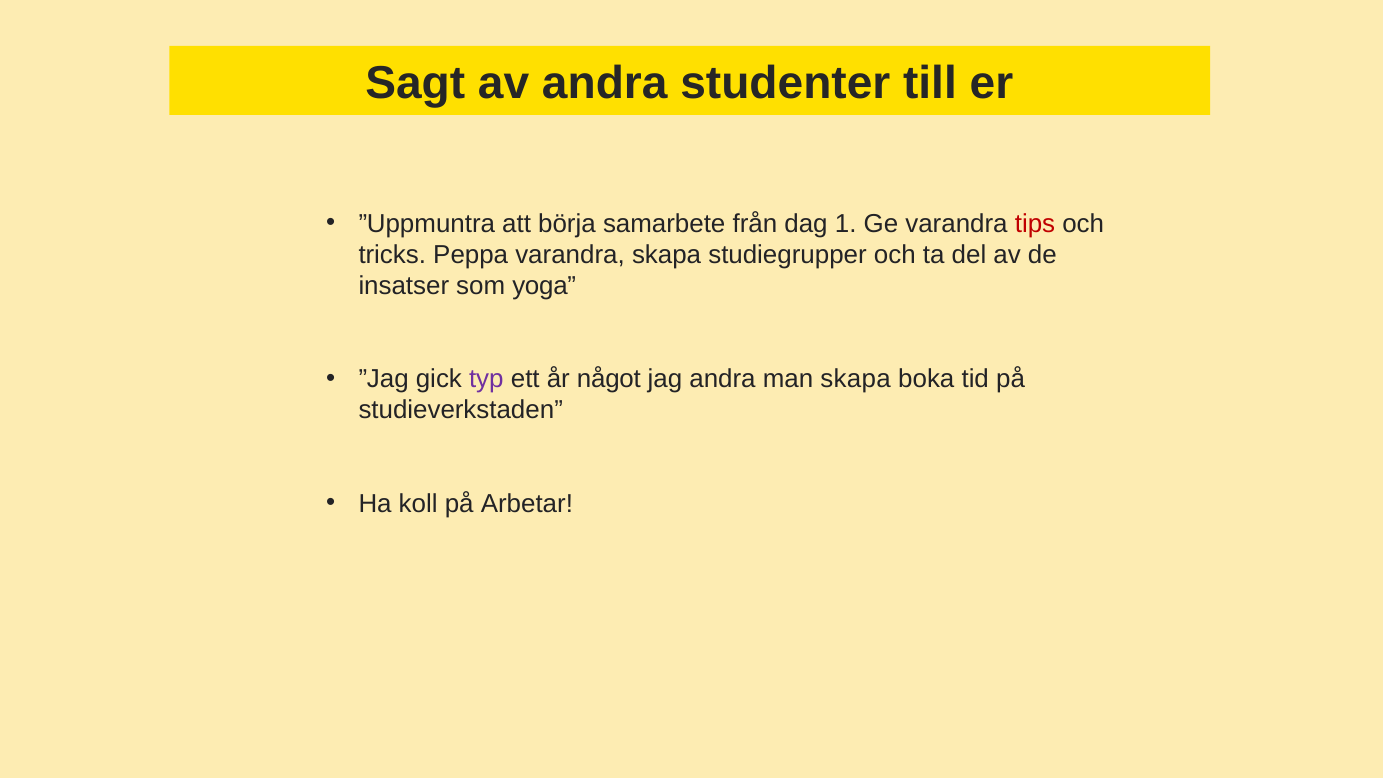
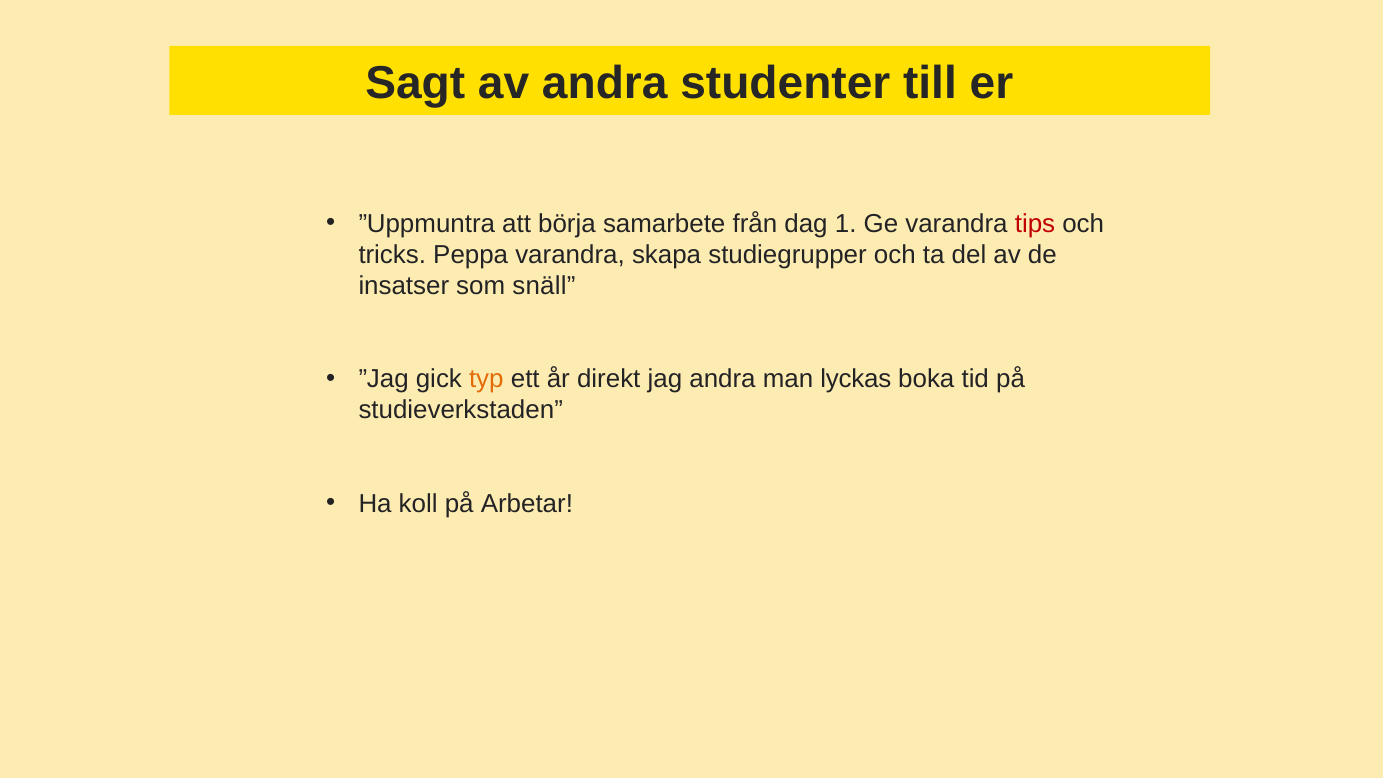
yoga: yoga -> snäll (544, 286)
typ colour: purple -> orange (486, 379)
något: något -> direkt (609, 379)
man skapa: skapa -> lyckas (856, 379)
